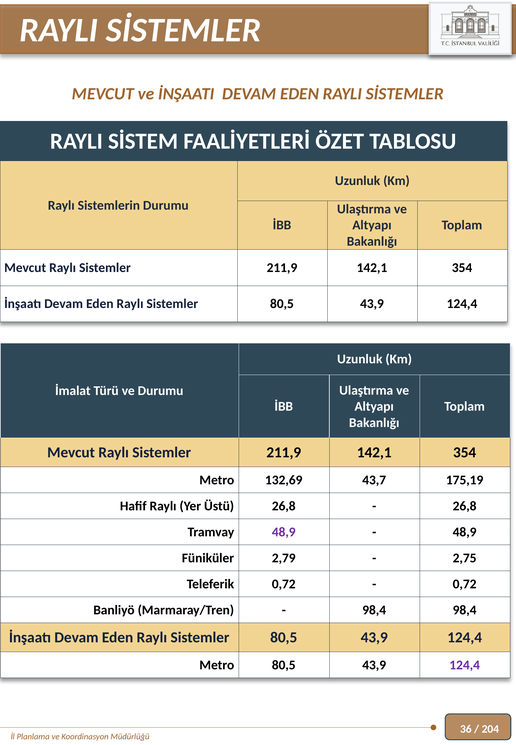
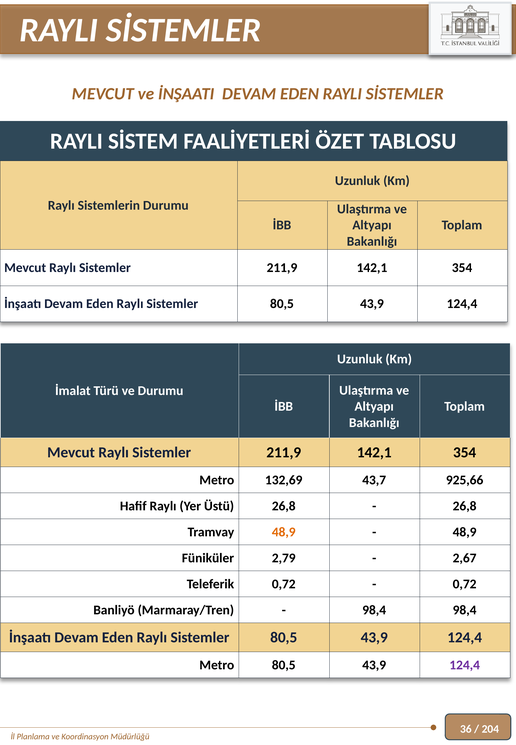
175,19: 175,19 -> 925,66 (465, 480)
48,9 colour: purple -> orange (284, 532)
2,75: 2,75 -> 2,67 (465, 558)
